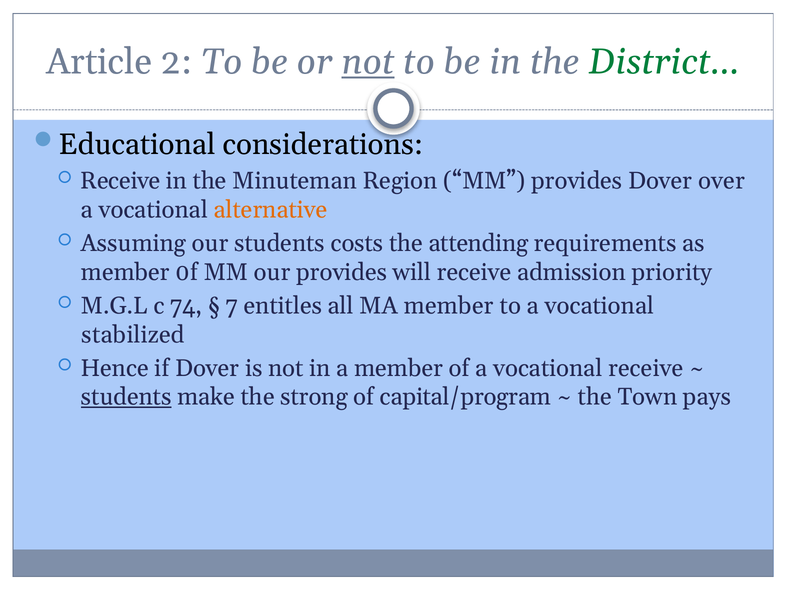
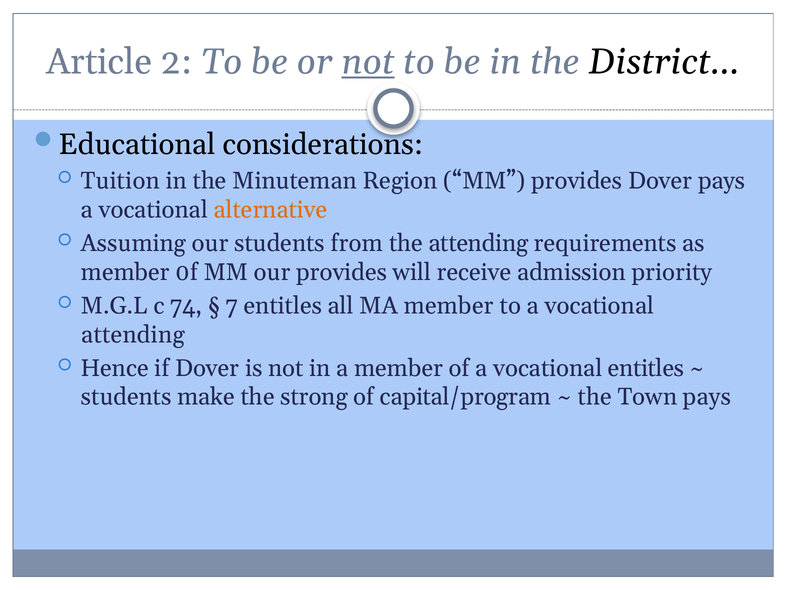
District… colour: green -> black (664, 62)
Receive: Receive -> Tuition (120, 181)
Dover over: over -> pays (722, 181)
costs: costs -> from (357, 244)
stabilized: stabilized -> attending (133, 335)
vocational receive: receive -> entitles (646, 368)
students underline: present -> none (126, 397)
